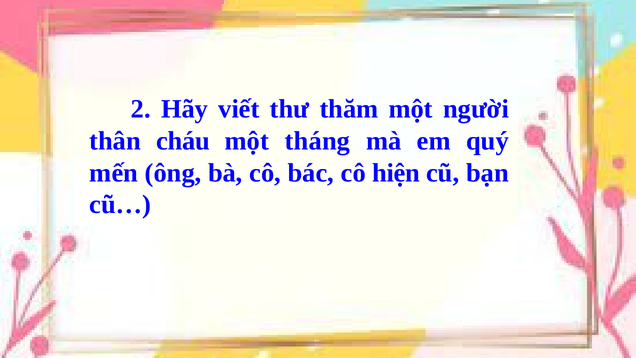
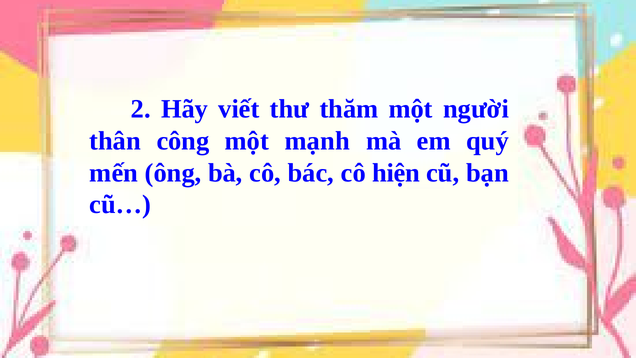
cháu: cháu -> công (183, 141)
tháng: tháng -> mạnh (317, 141)
